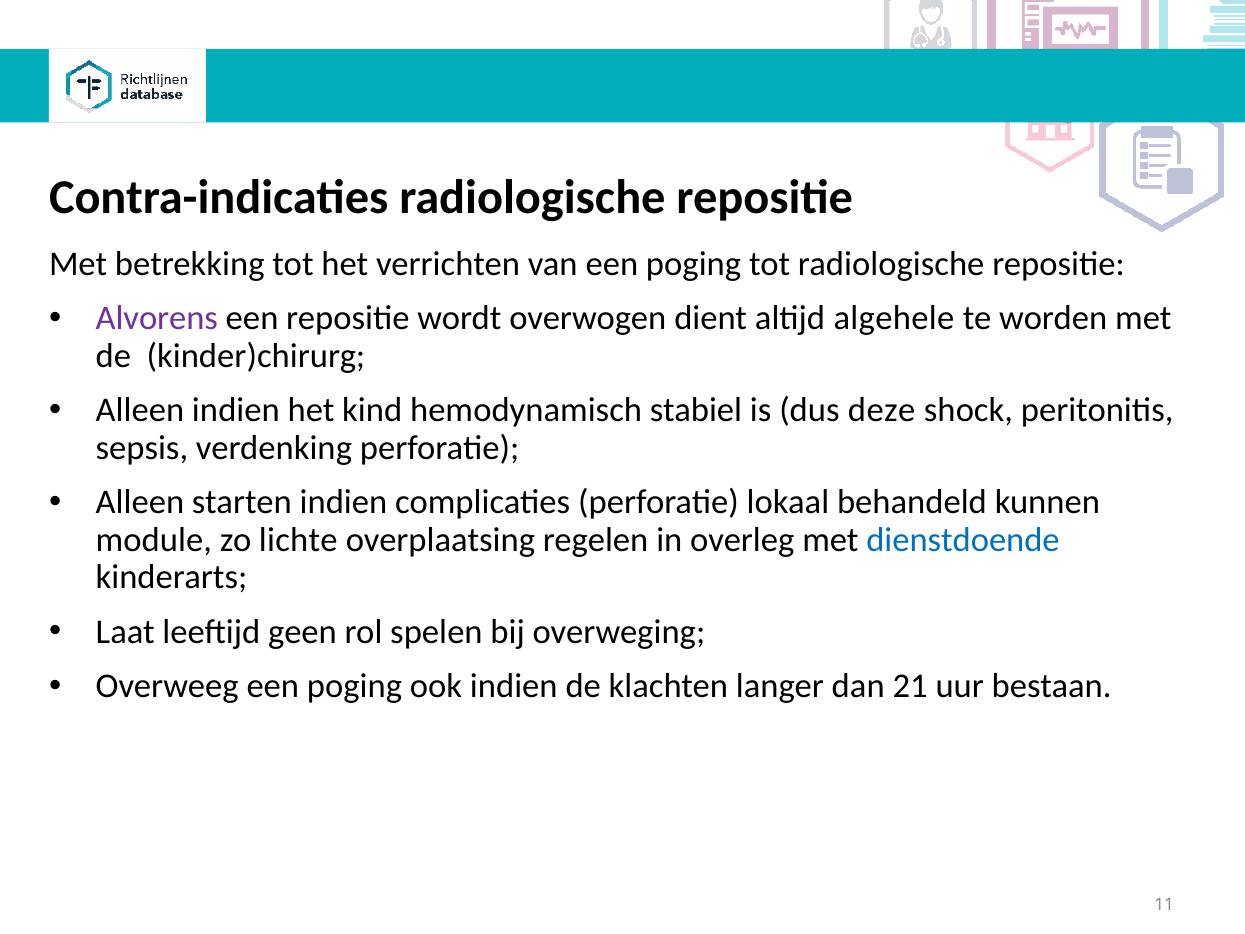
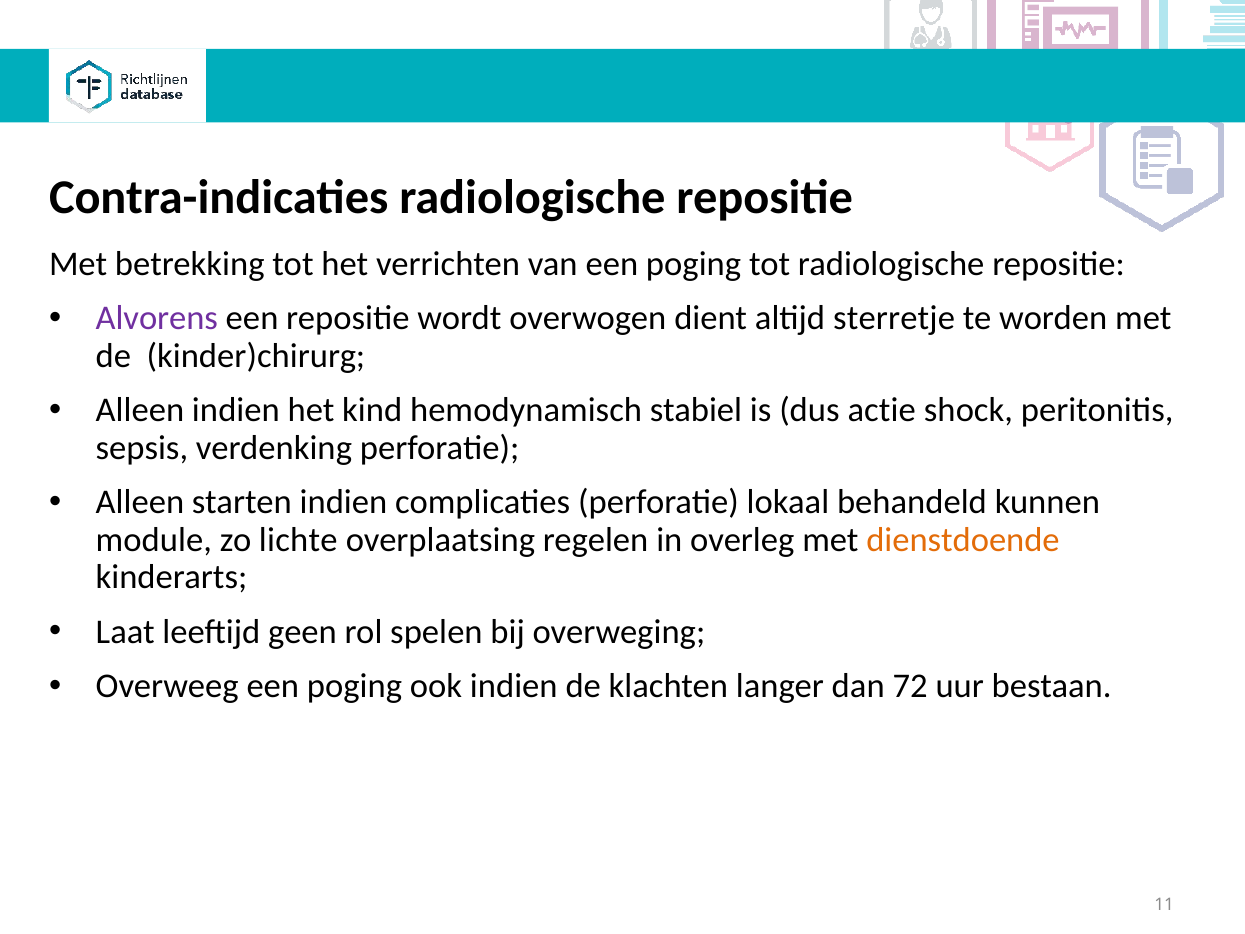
algehele: algehele -> sterretje (894, 318)
deze: deze -> actie (882, 410)
dienstdoende colour: blue -> orange (963, 540)
21: 21 -> 72 (910, 686)
